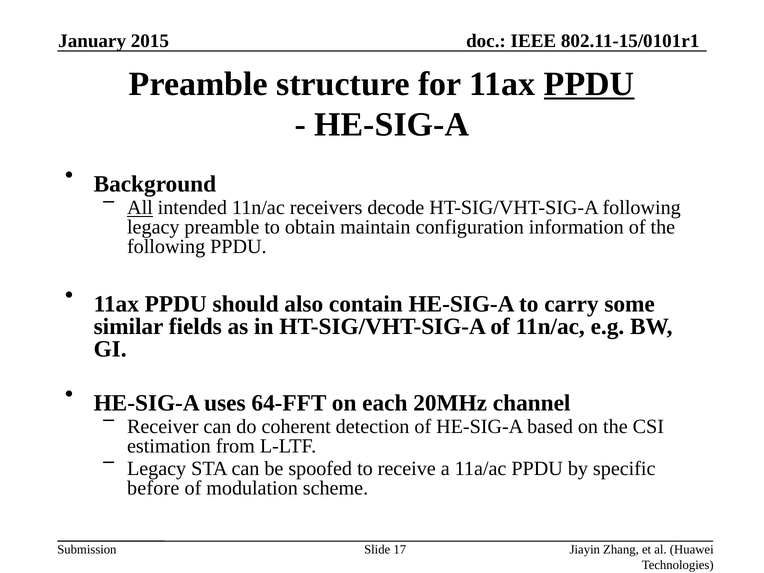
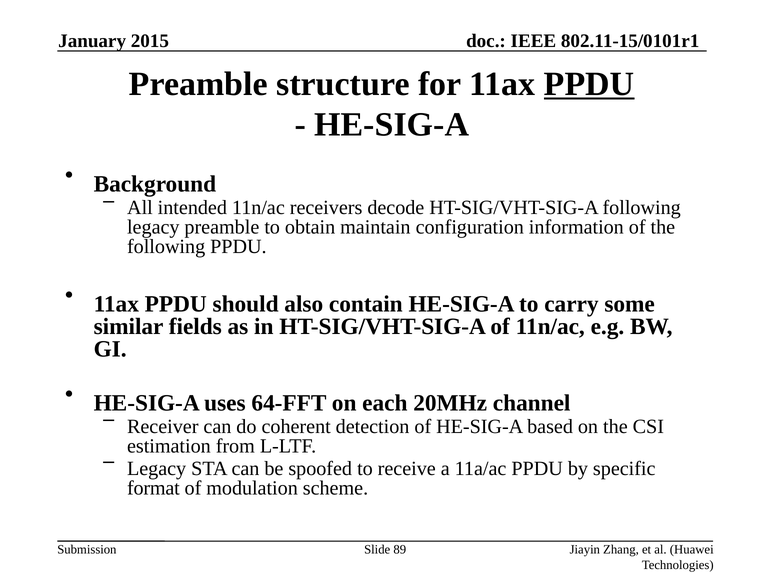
All underline: present -> none (140, 208)
before: before -> format (153, 488)
17: 17 -> 89 (400, 550)
